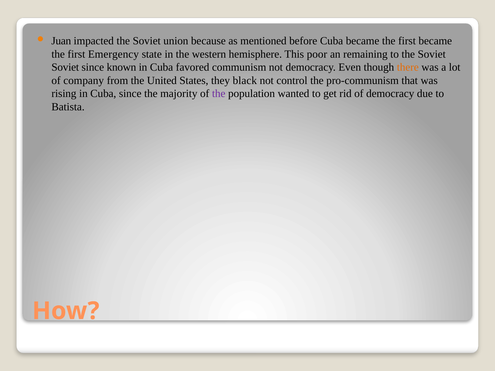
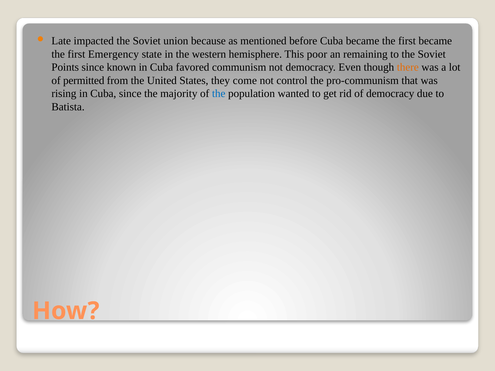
Juan: Juan -> Late (61, 41)
Soviet: Soviet -> Points (65, 67)
company: company -> permitted (84, 81)
black: black -> come (245, 81)
the colour: purple -> blue (219, 94)
